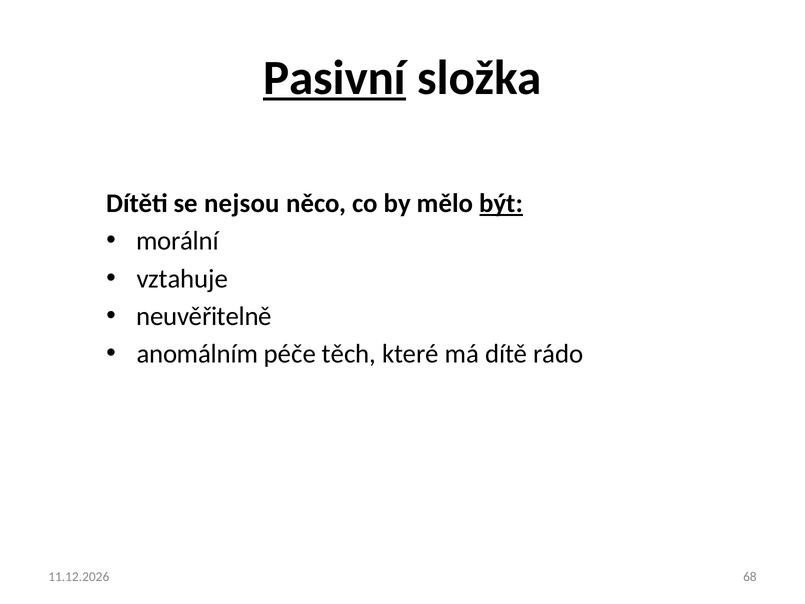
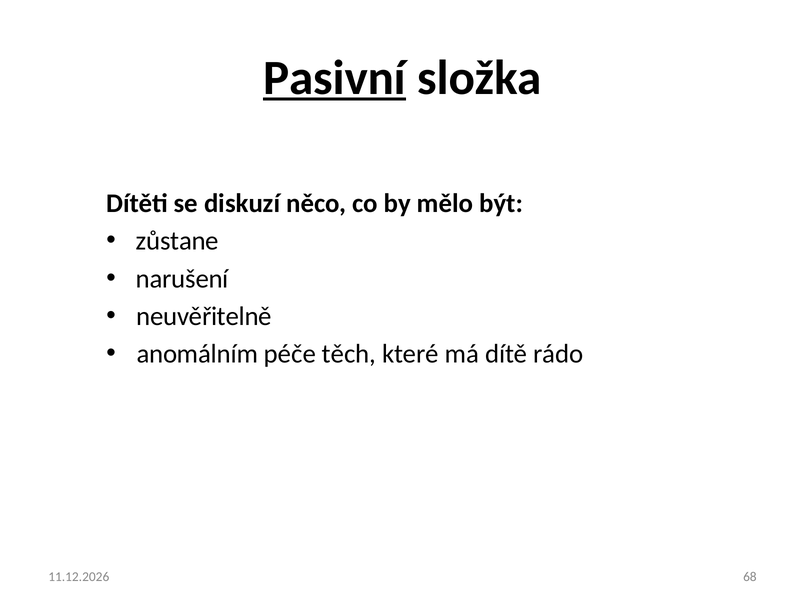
nejsou: nejsou -> diskuzí (242, 203)
být underline: present -> none (501, 203)
morální: morální -> zůstane (177, 241)
vztahuje: vztahuje -> narušení (182, 279)
